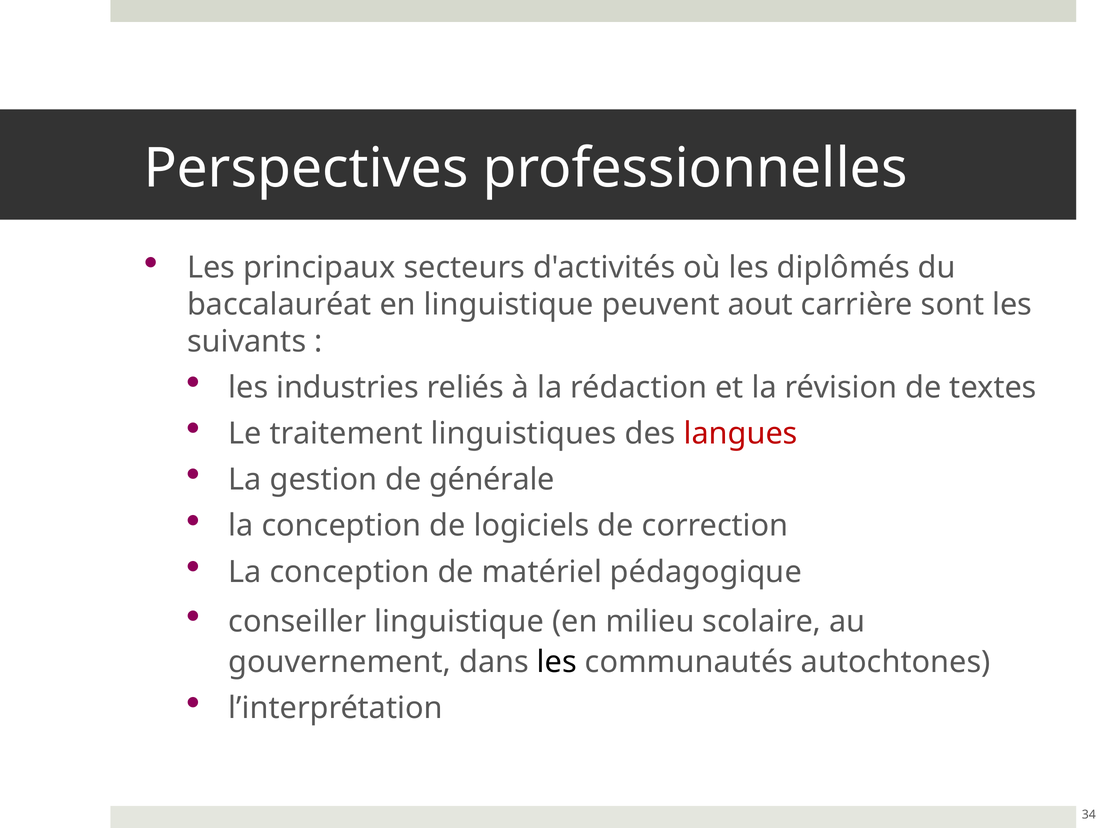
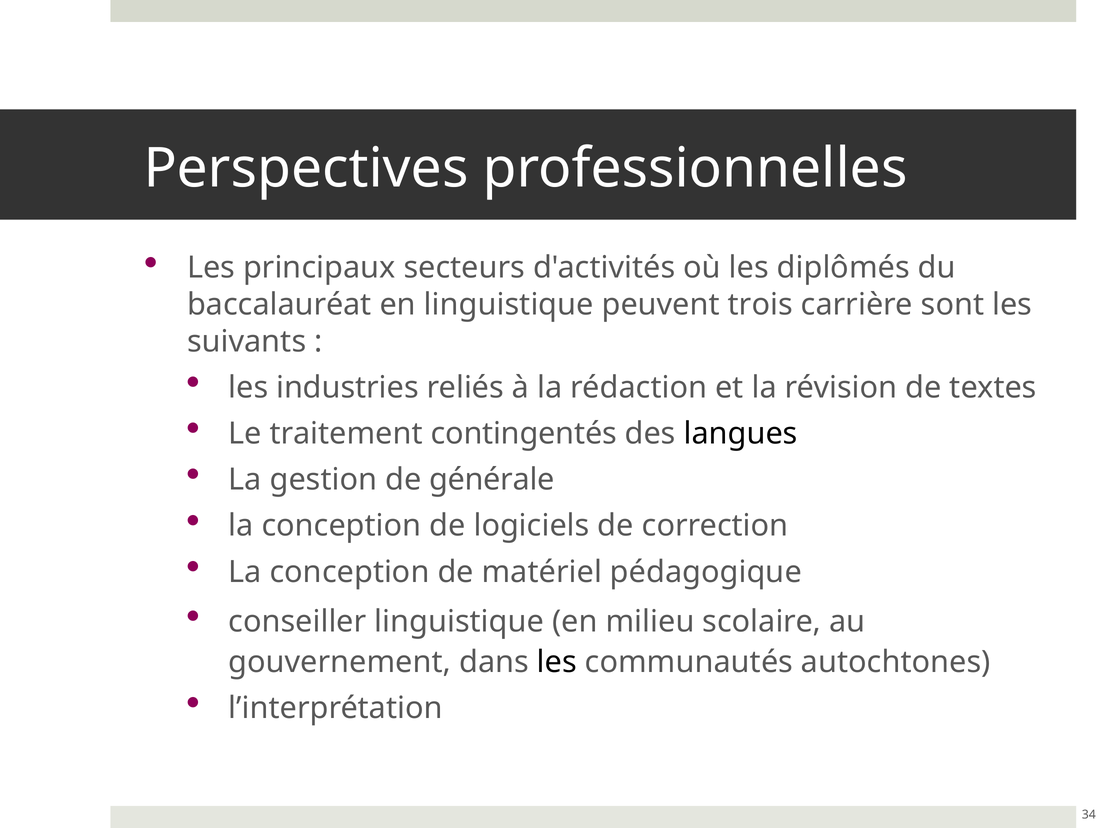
aout: aout -> trois (760, 305)
linguistiques: linguistiques -> contingentés (524, 434)
langues colour: red -> black (741, 434)
